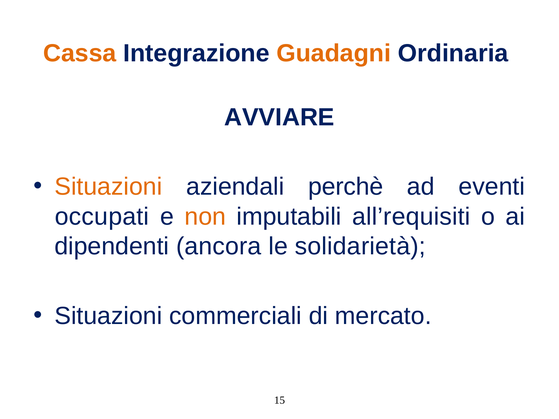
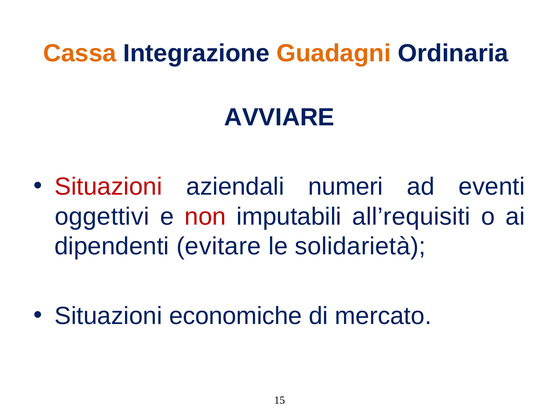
Situazioni colour: orange -> red (108, 187)
perchè: perchè -> numeri (346, 187)
occupati: occupati -> oggettivi (102, 217)
non colour: orange -> red (205, 217)
ancora: ancora -> evitare (219, 246)
commerciali: commerciali -> economiche (235, 316)
